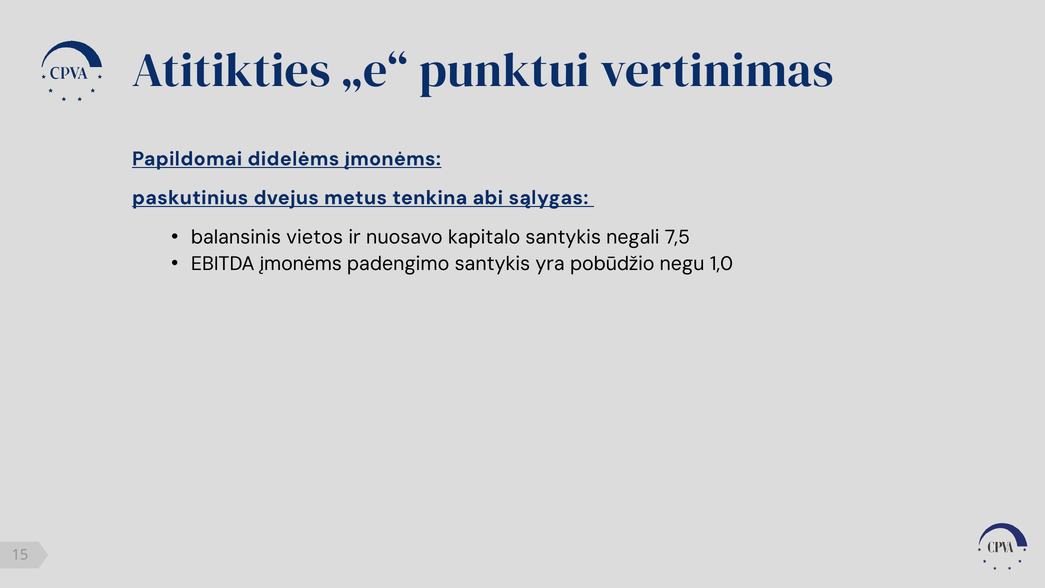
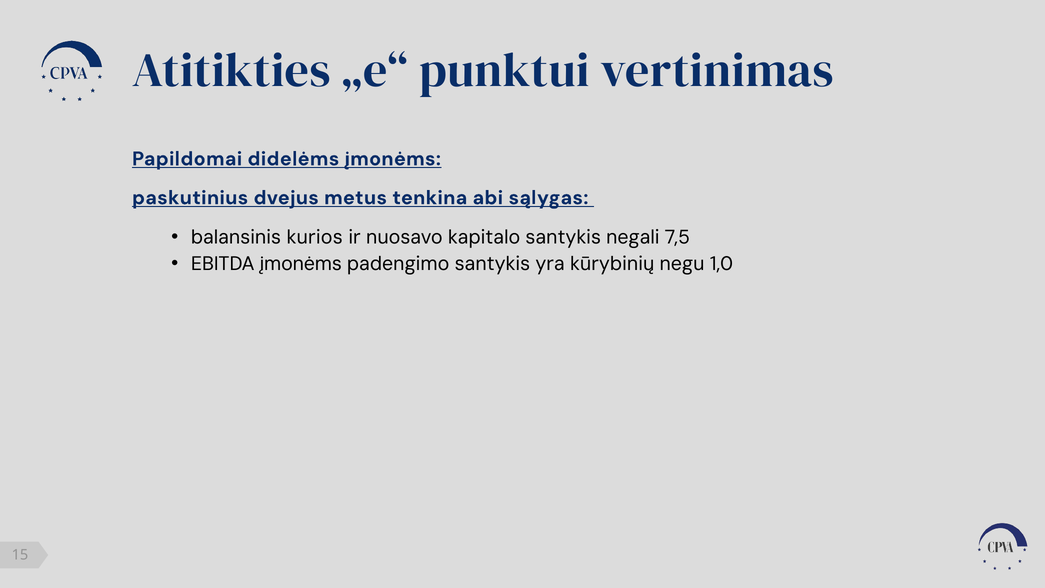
vietos: vietos -> kurios (315, 237)
pobūdžio: pobūdžio -> kūrybinių (612, 264)
